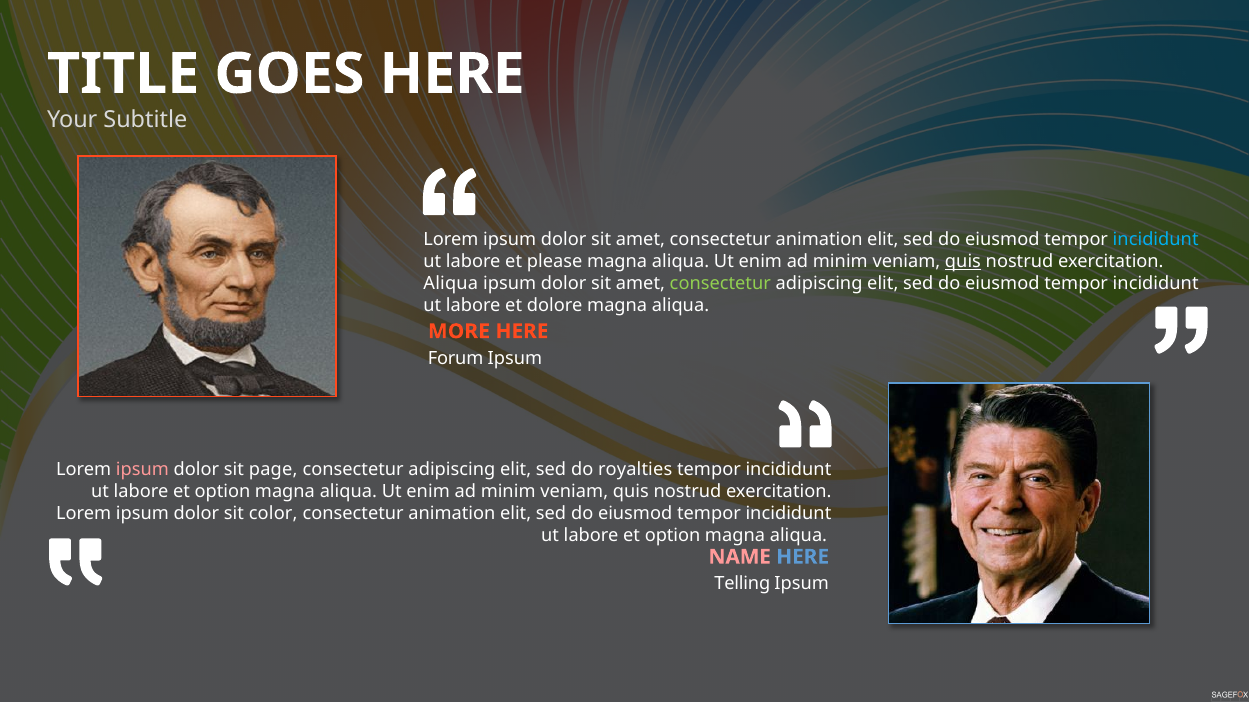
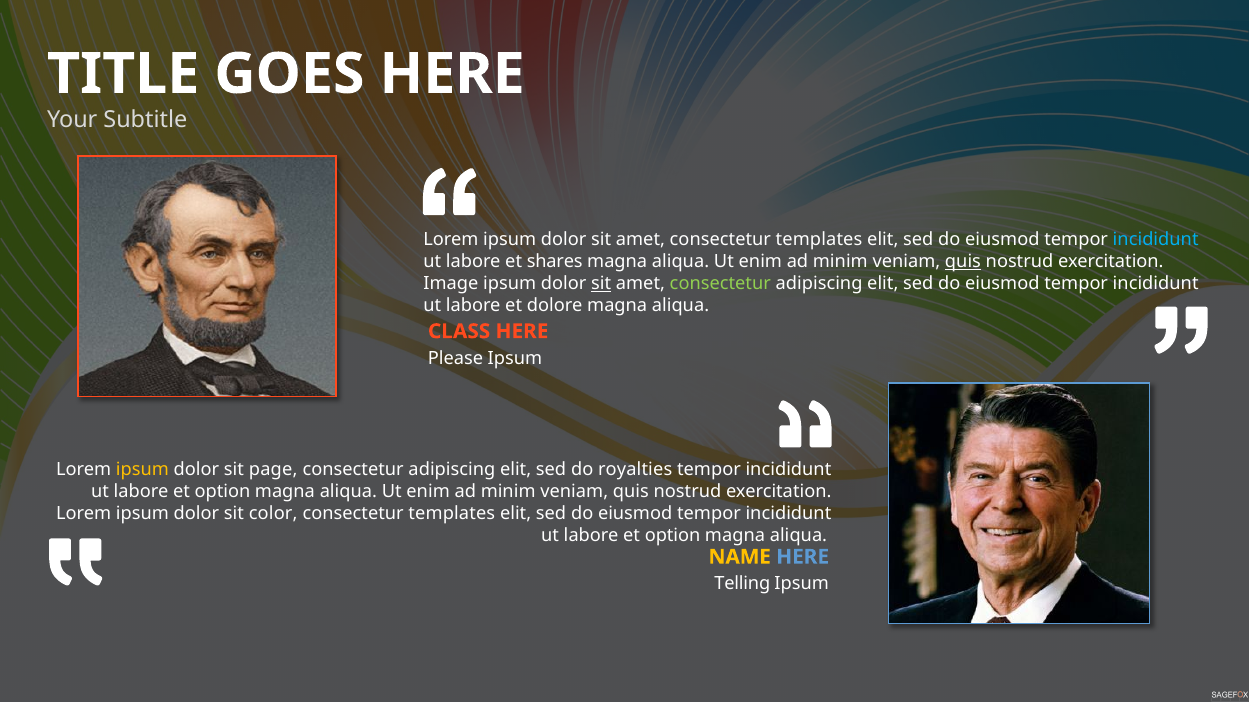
amet consectetur animation: animation -> templates (819, 240)
please: please -> shares (555, 262)
Aliqua: Aliqua -> Image (451, 284)
sit underline: none -> present (601, 284)
MORE: MORE -> CLASS (459, 332)
Forum: Forum -> Please (455, 359)
ipsum colour: pink -> yellow (142, 470)
animation: animation -> templates (452, 514)
NAME colour: pink -> yellow (740, 557)
